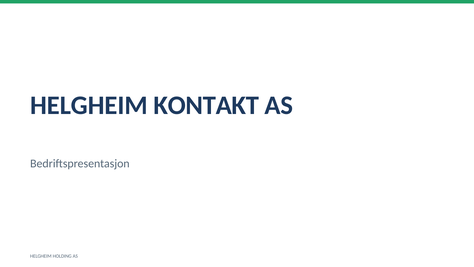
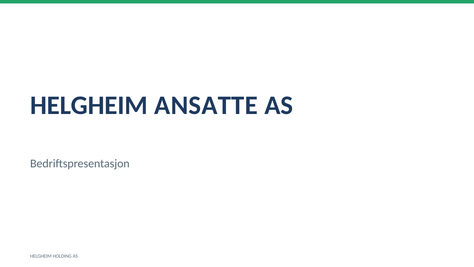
KONTAKT: KONTAKT -> ANSATTE (206, 105)
